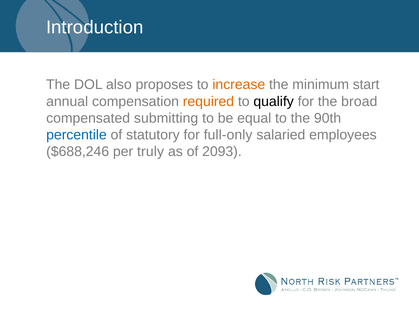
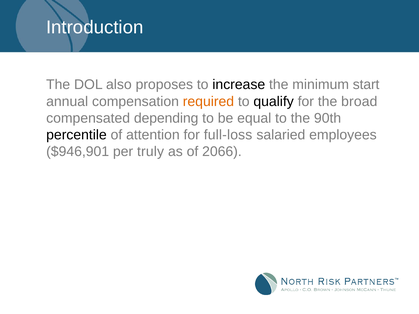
increase colour: orange -> black (239, 85)
submitting: submitting -> depending (166, 118)
percentile colour: blue -> black (76, 135)
statutory: statutory -> attention (153, 135)
full-only: full-only -> full-loss (228, 135)
$688,246: $688,246 -> $946,901 (78, 152)
2093: 2093 -> 2066 (222, 152)
